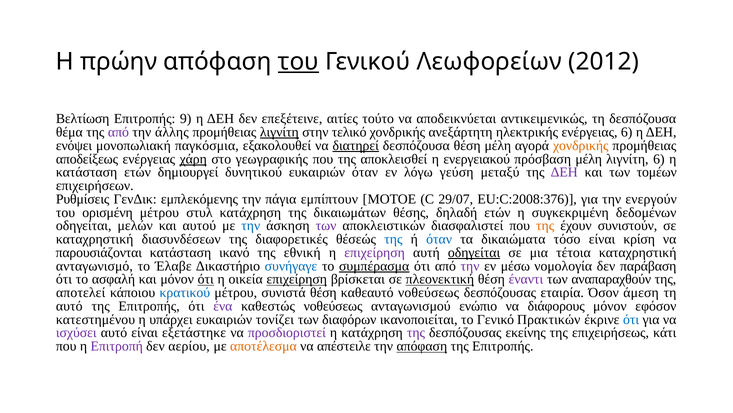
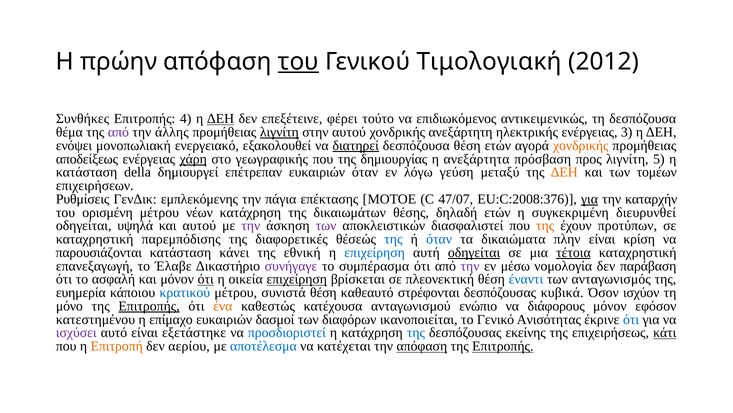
Λεωφορείων: Λεωφορείων -> Τιμολογιακή (489, 62)
Βελτίωση: Βελτίωση -> Συνθήκες (83, 119)
9: 9 -> 4 (186, 119)
ΔΕΗ underline: none -> present (221, 119)
αιτίες: αιτίες -> φέρει (342, 119)
αποδεικνύεται: αποδεικνύεται -> επιδιωκόμενος (456, 119)
στην τελικό: τελικό -> αυτού (349, 132)
ενέργειας 6: 6 -> 3 (627, 132)
παγκόσμια: παγκόσμια -> ενεργειακό (207, 145)
θέση μέλη: μέλη -> ετών (498, 145)
αποκλεισθεί: αποκλεισθεί -> δημιουργίας (394, 159)
ενεργειακού: ενεργειακού -> ανεξάρτητα (477, 159)
πρόσβαση μέλη: μέλη -> προς (589, 159)
λιγνίτη 6: 6 -> 5 (659, 159)
κατάσταση ετών: ετών -> della (138, 172)
δυνητικού: δυνητικού -> επέτρεπαν (254, 172)
ΔΕΗ colour: purple -> orange (564, 172)
εμπίπτουν: εμπίπτουν -> επέκτασης (330, 199)
29/07: 29/07 -> 47/07 (456, 199)
για underline: none -> present (590, 199)
ενεργούν: ενεργούν -> καταρχήν (651, 199)
στυλ: στυλ -> νέων (199, 212)
δεδομένων: δεδομένων -> διευρυνθεί (646, 212)
μελών: μελών -> υψηλά (135, 225)
την colour: blue -> purple (251, 225)
συνιστούν: συνιστούν -> προτύπων (627, 225)
διασυνδέσεων: διασυνδέσεων -> παρεμπόδισης (181, 239)
τόσο: τόσο -> πλην (567, 239)
ικανό: ικανό -> κάνει (234, 252)
επιχείρηση colour: purple -> blue (375, 252)
τέτοια underline: none -> present (573, 252)
ανταγωνισμό: ανταγωνισμό -> επανεξαγωγή (94, 266)
συνήγαγε colour: blue -> purple (291, 266)
συμπέρασμα underline: present -> none (374, 266)
πλεονεκτική underline: present -> none (440, 279)
έναντι colour: purple -> blue (526, 279)
αναπαραχθούν: αναπαραχθούν -> ανταγωνισμός (611, 279)
αποτελεί: αποτελεί -> ευημερία (81, 292)
καθεαυτό νοθεύσεως: νοθεύσεως -> στρέφονται (429, 292)
εταιρία: εταιρία -> κυβικά (562, 292)
άμεση: άμεση -> ισχύον (641, 292)
αυτό: αυτό -> μόνο (69, 306)
Επιτροπής underline: none -> present (149, 306)
ένα colour: purple -> orange (223, 306)
καθεστώς νοθεύσεως: νοθεύσεως -> κατέχουσα (333, 306)
υπάρχει: υπάρχει -> επίμαχο (171, 319)
τονίζει: τονίζει -> δασμοί (275, 319)
Πρακτικών: Πρακτικών -> Ανισότητας (549, 319)
προσδιοριστεί colour: purple -> blue (287, 332)
της colour: purple -> blue (416, 332)
κάτι underline: none -> present (665, 332)
Επιτροπή colour: purple -> orange (117, 346)
αποτέλεσμα colour: orange -> blue (263, 346)
απέστειλε: απέστειλε -> κατέχεται (344, 346)
Επιτροπής underline: none -> present (503, 346)
